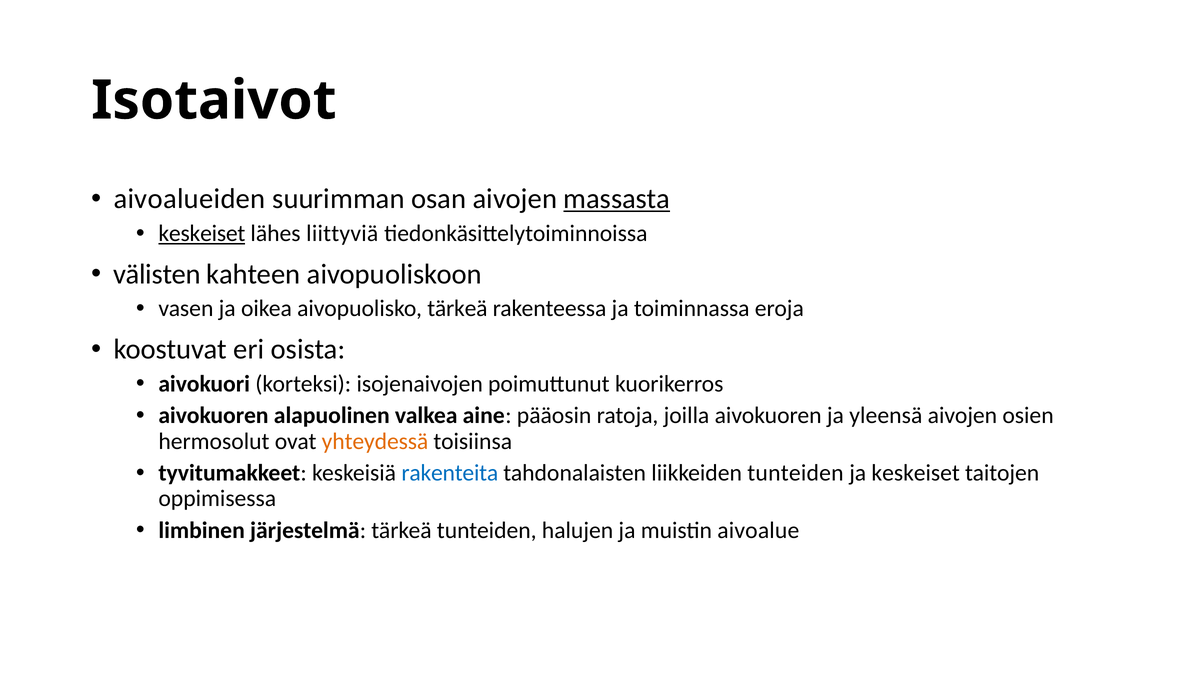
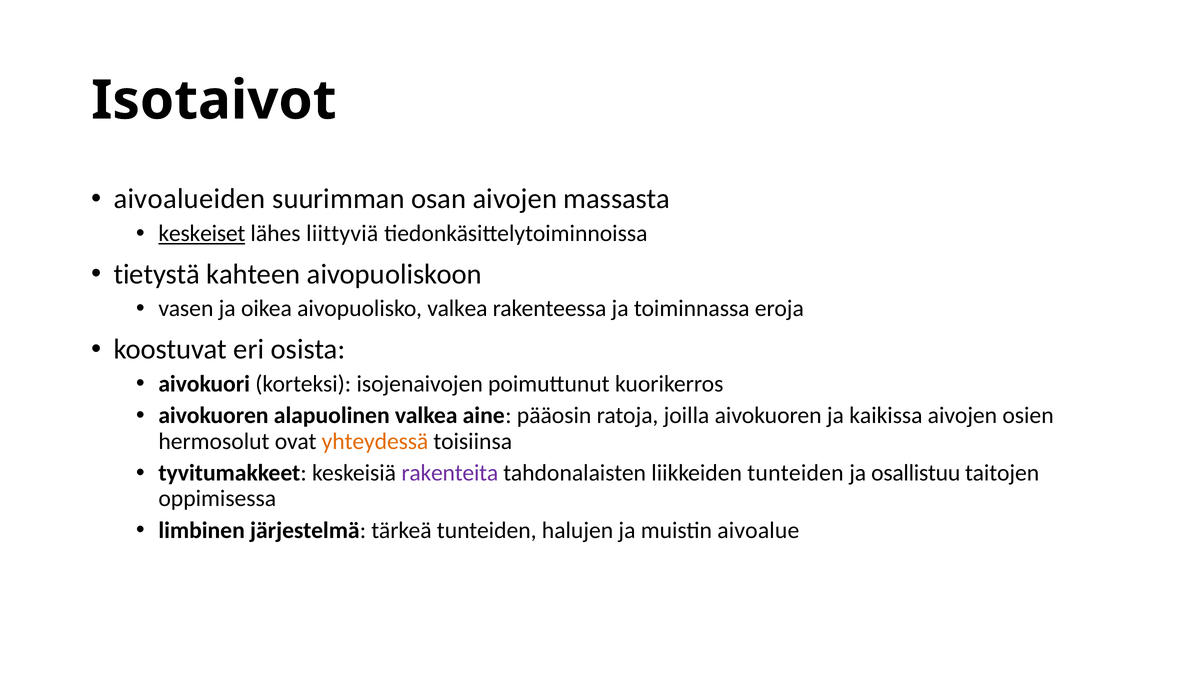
massasta underline: present -> none (617, 199)
välisten: välisten -> tietystä (157, 274)
aivopuolisko tärkeä: tärkeä -> valkea (457, 309)
yleensä: yleensä -> kaikissa (886, 416)
rakenteita colour: blue -> purple (450, 473)
ja keskeiset: keskeiset -> osallistuu (916, 473)
